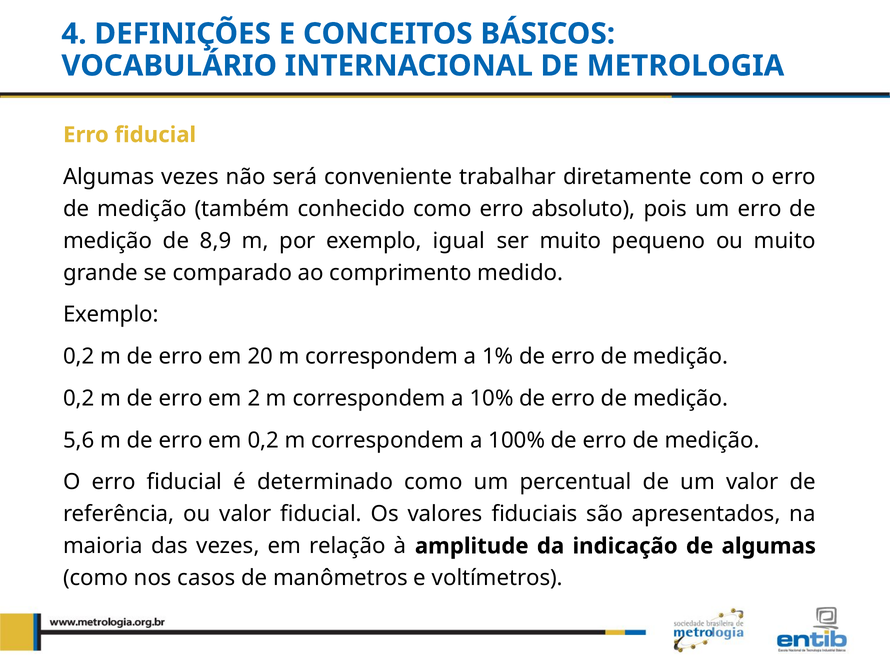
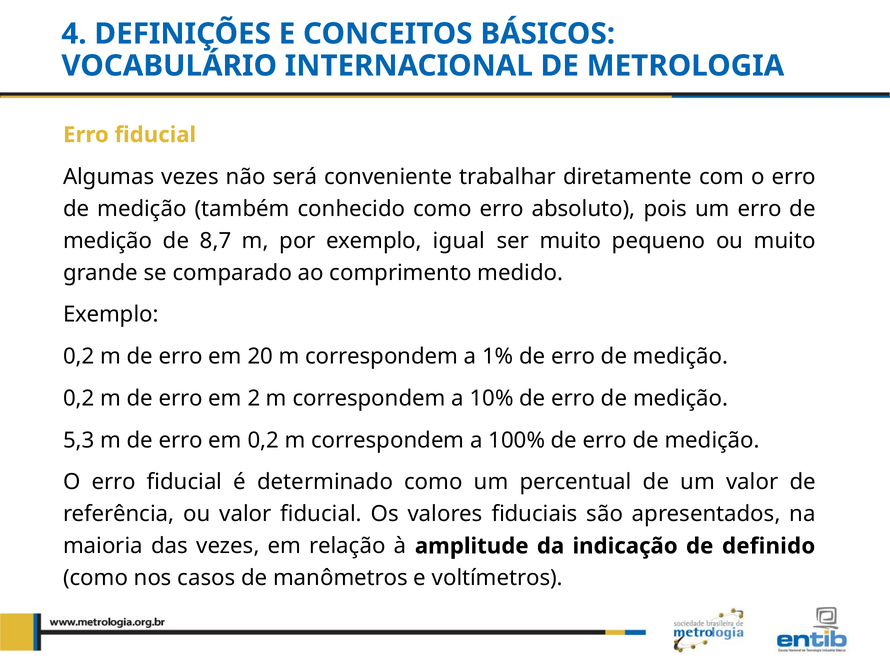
8,9: 8,9 -> 8,7 (216, 241)
5,6: 5,6 -> 5,3 (79, 441)
de algumas: algumas -> definido (769, 546)
